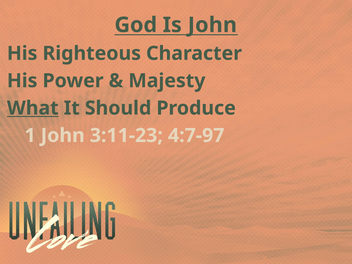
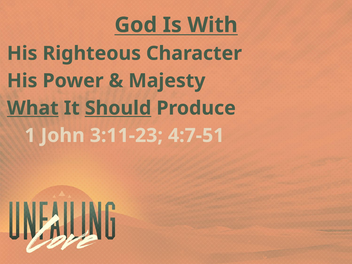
Is John: John -> With (213, 25)
Should underline: none -> present (118, 108)
4:7-97: 4:7-97 -> 4:7-51 (196, 135)
